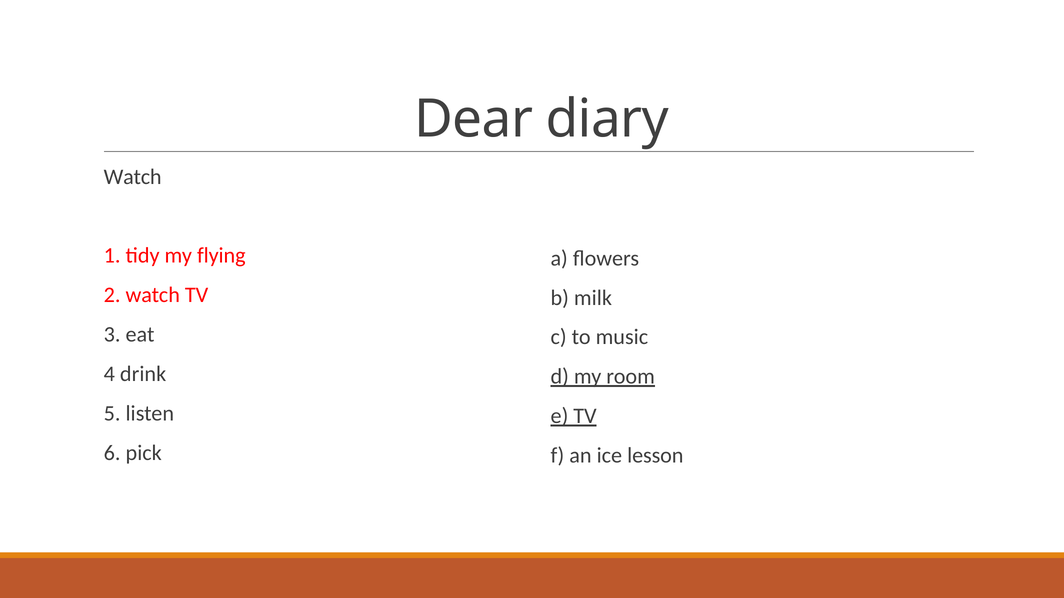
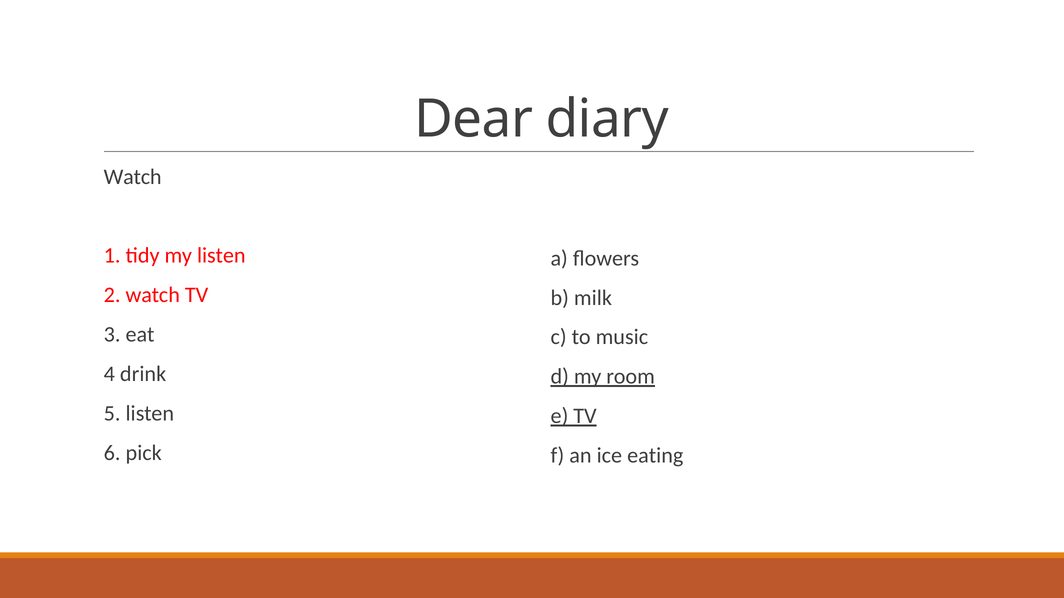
my flying: flying -> listen (221, 256)
lesson: lesson -> eating (655, 456)
